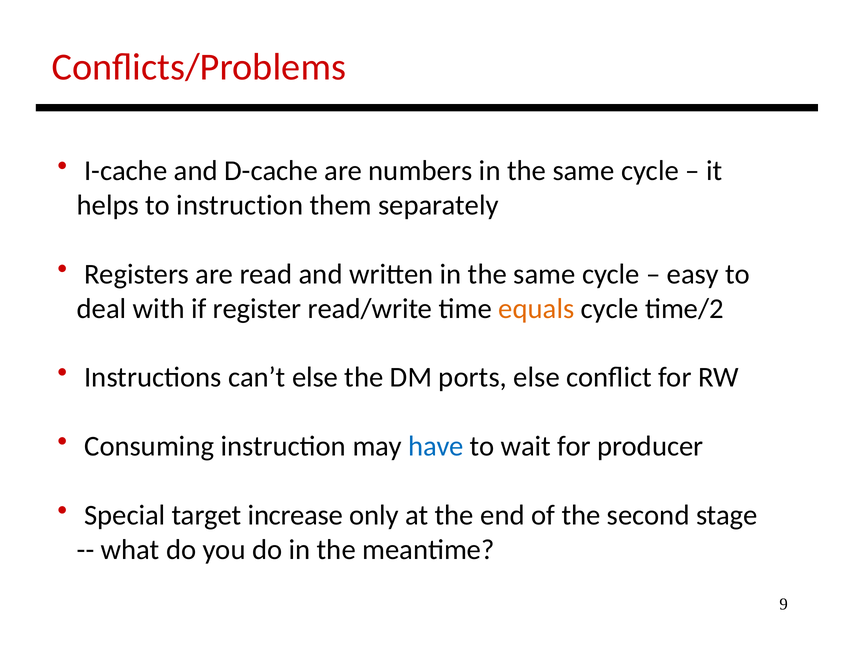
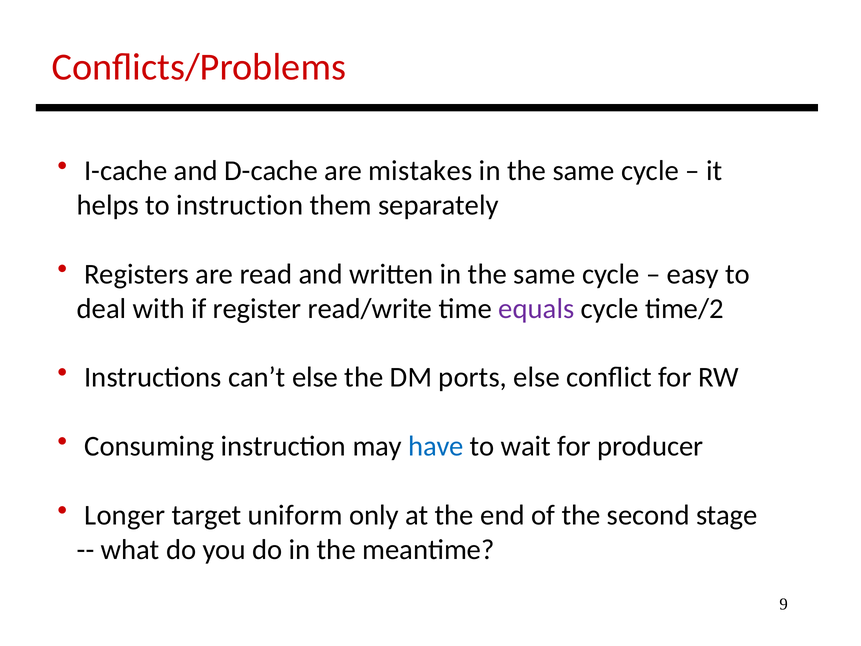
numbers: numbers -> mistakes (420, 171)
equals colour: orange -> purple (536, 308)
Special: Special -> Longer (125, 515)
increase: increase -> uniform (295, 515)
